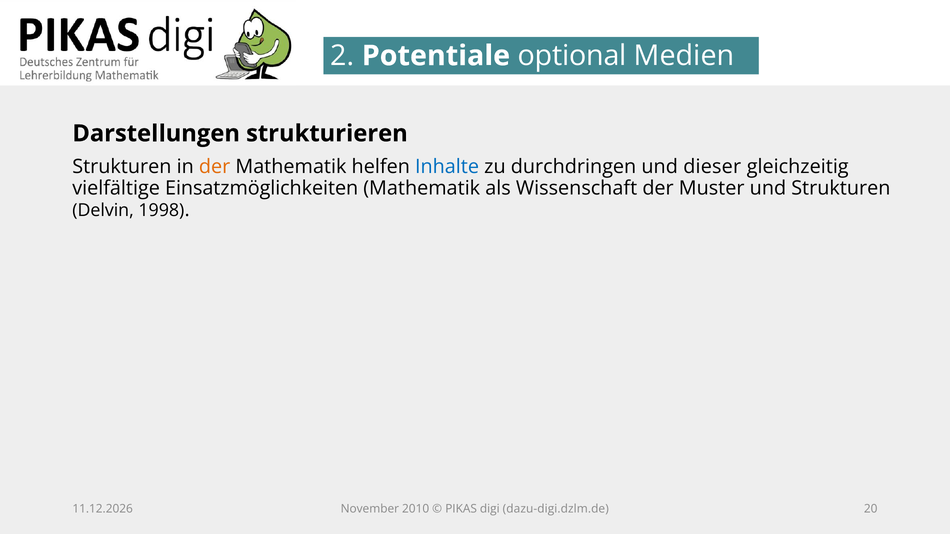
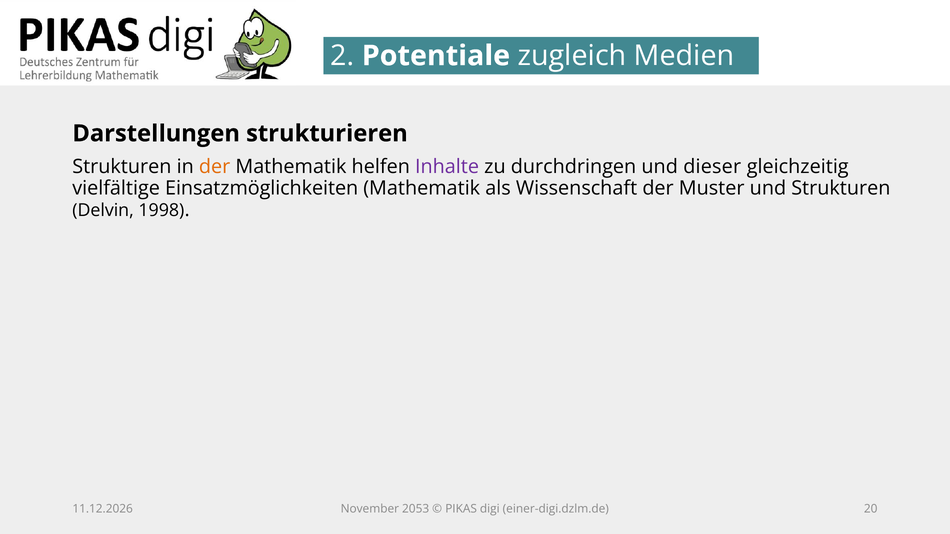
optional: optional -> zugleich (572, 56)
Inhalte colour: blue -> purple (447, 167)
2010: 2010 -> 2053 (416, 509)
dazu-digi.dzlm.de: dazu-digi.dzlm.de -> einer-digi.dzlm.de (556, 509)
